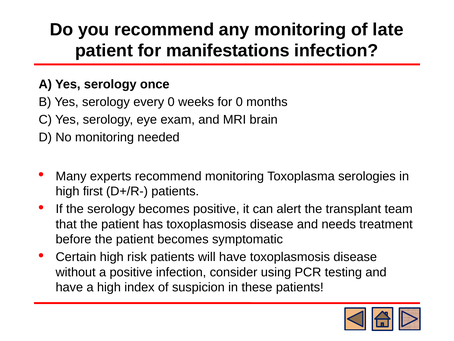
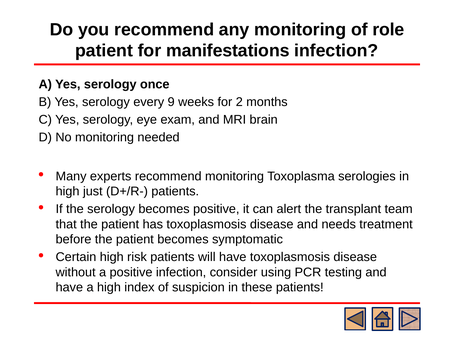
late: late -> role (388, 30)
every 0: 0 -> 9 (171, 102)
for 0: 0 -> 2 (239, 102)
first: first -> just (93, 191)
